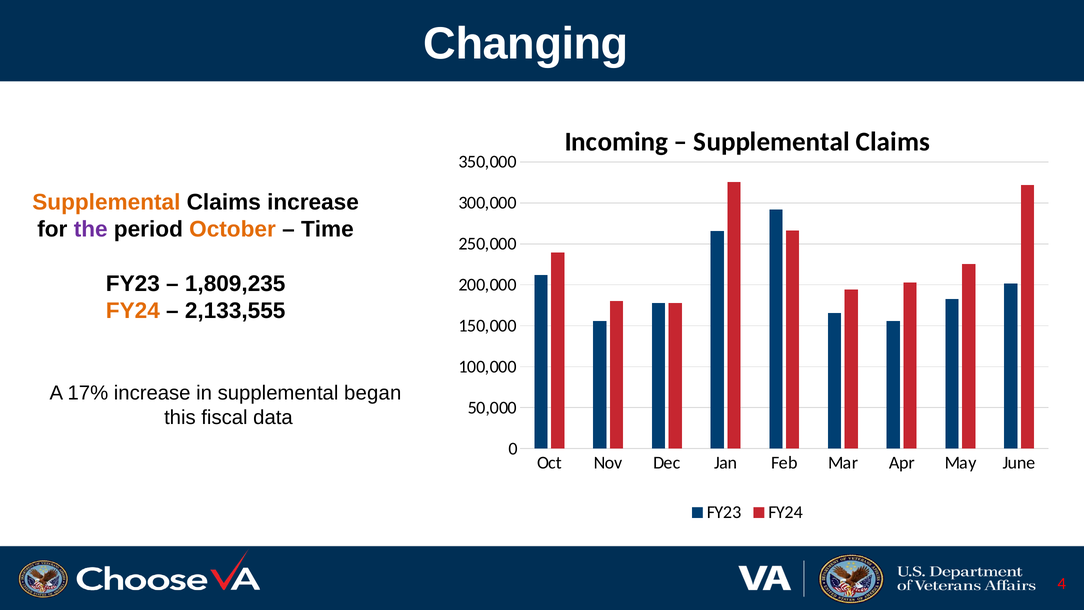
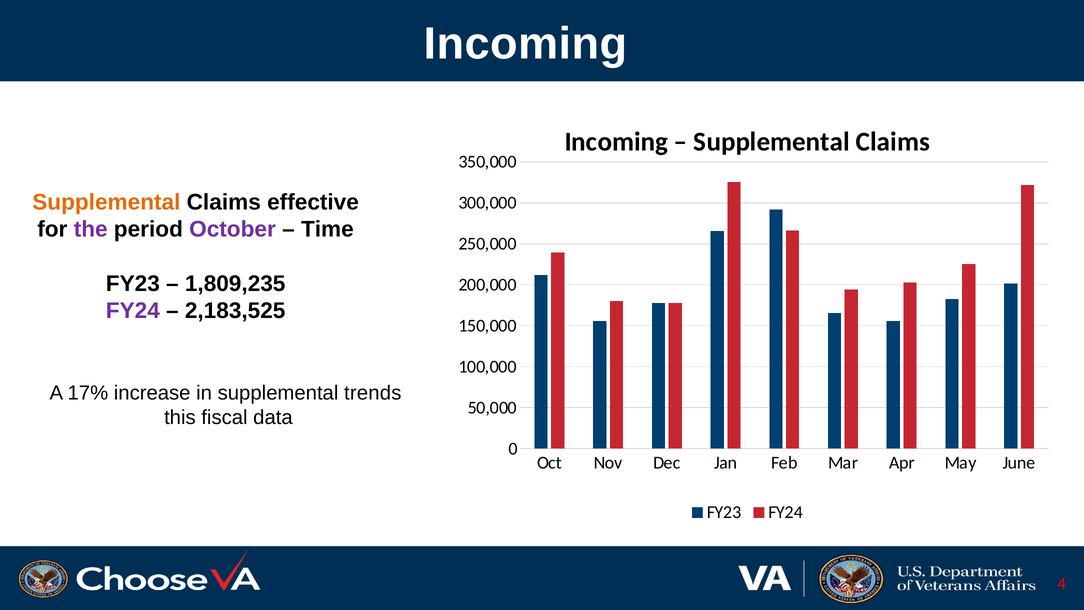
Changing: Changing -> Incoming (526, 44)
Claims increase: increase -> effective (313, 202)
October colour: orange -> purple (233, 229)
FY24 colour: orange -> purple (133, 311)
2,133,555: 2,133,555 -> 2,183,525 (235, 311)
began: began -> trends (373, 393)
